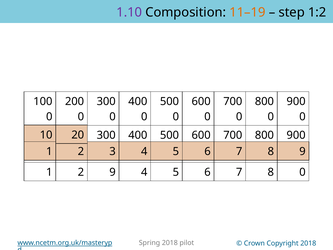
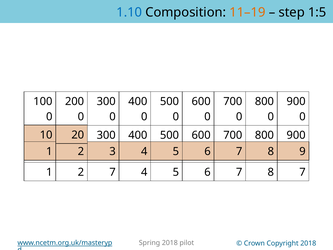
1.10 colour: purple -> blue (129, 12)
1:2: 1:2 -> 1:5 (317, 12)
2 9: 9 -> 7 (113, 172)
8 0: 0 -> 7 (302, 172)
